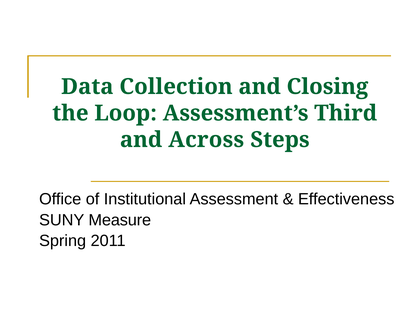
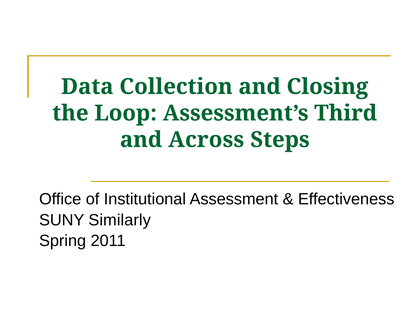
Measure: Measure -> Similarly (120, 220)
